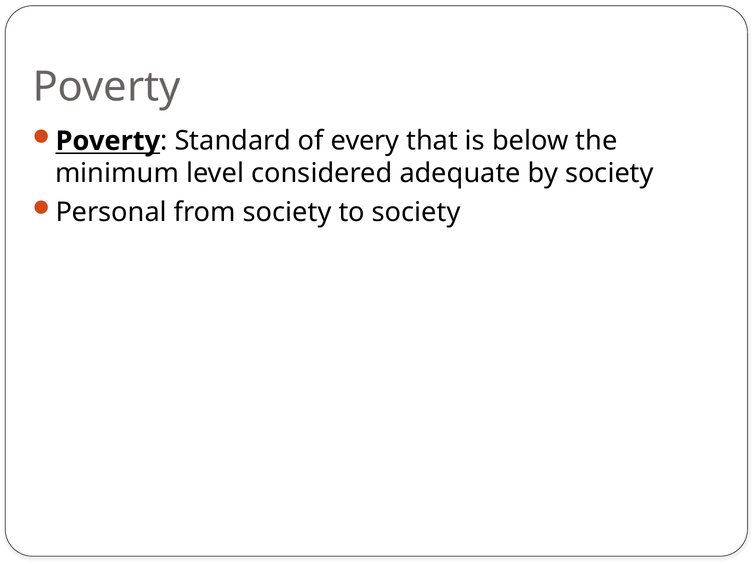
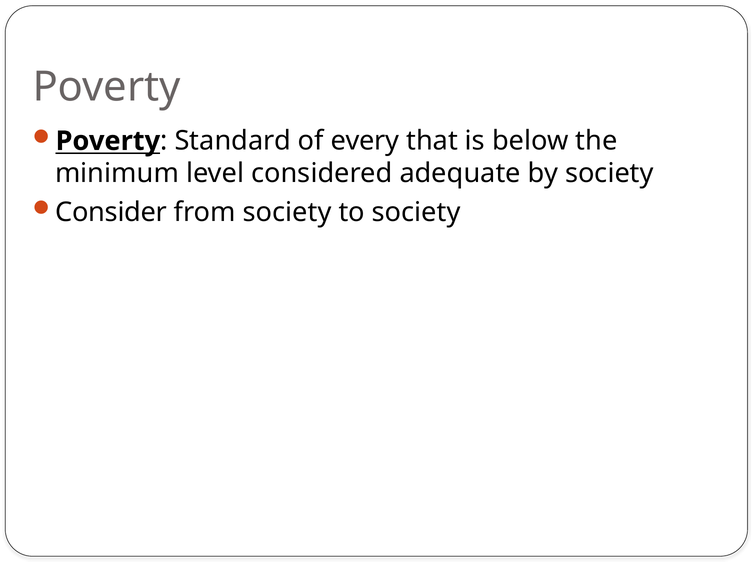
Personal: Personal -> Consider (111, 212)
